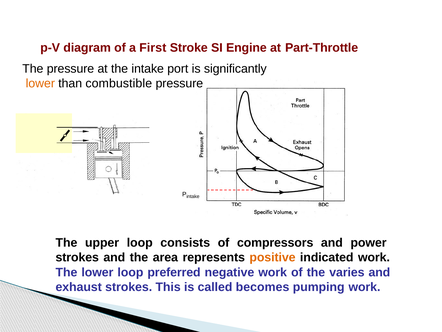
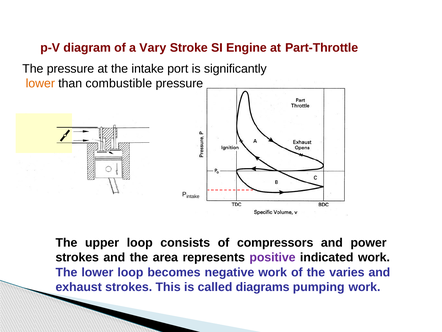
First: First -> Vary (153, 48)
positive colour: orange -> purple (273, 257)
preferred: preferred -> becomes (174, 272)
becomes: becomes -> diagrams (263, 287)
